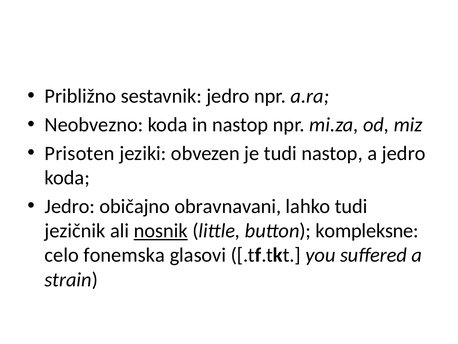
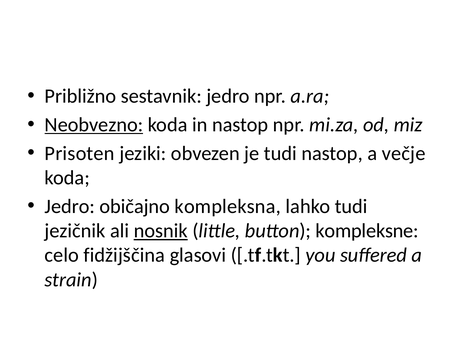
Neobvezno underline: none -> present (94, 125)
a jedro: jedro -> večje (404, 153)
obravnavani: obravnavani -> kompleksna (228, 206)
fonemska: fonemska -> fidžijščina (124, 255)
